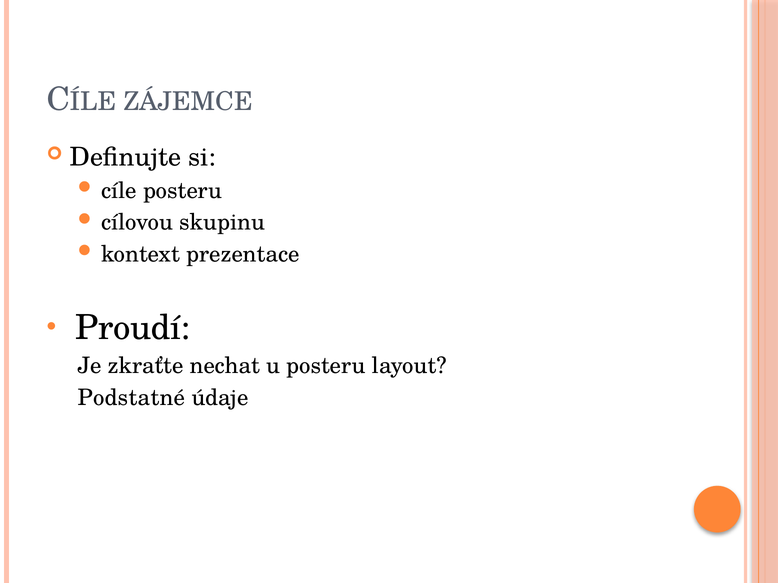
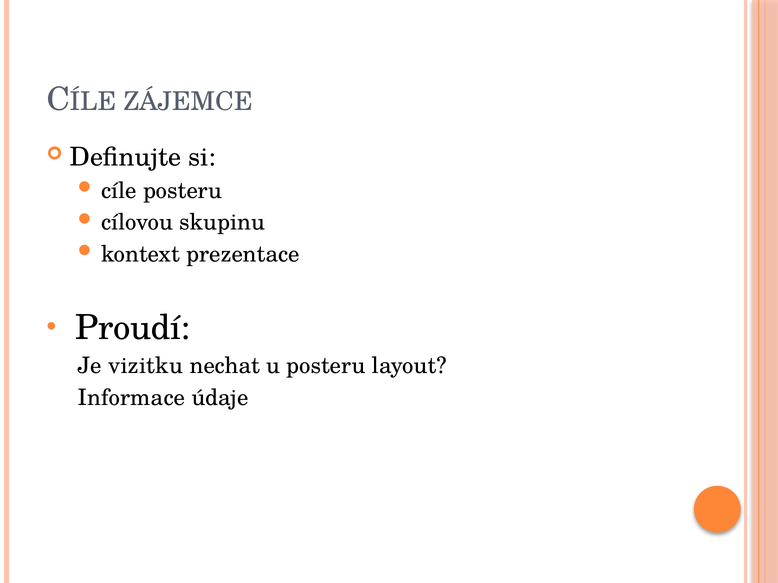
zkraťte: zkraťte -> vizitku (146, 366)
Podstatné: Podstatné -> Informace (131, 398)
